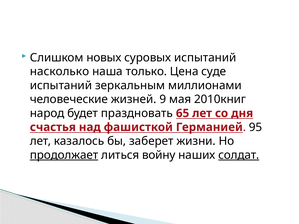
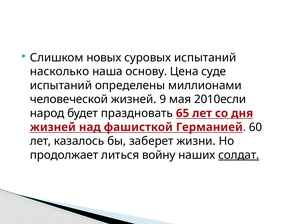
только: только -> основу (146, 72)
зеркальным: зеркальным -> определены (130, 86)
человеческие: человеческие -> человеческой (69, 99)
2010книг: 2010книг -> 2010если (220, 99)
счастья: счастья -> жизней (53, 127)
95: 95 -> 60 (256, 127)
продолжает underline: present -> none (64, 155)
